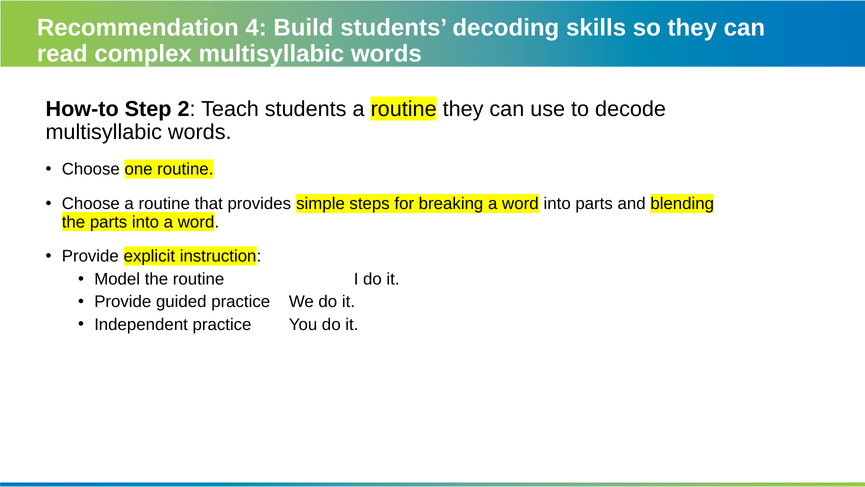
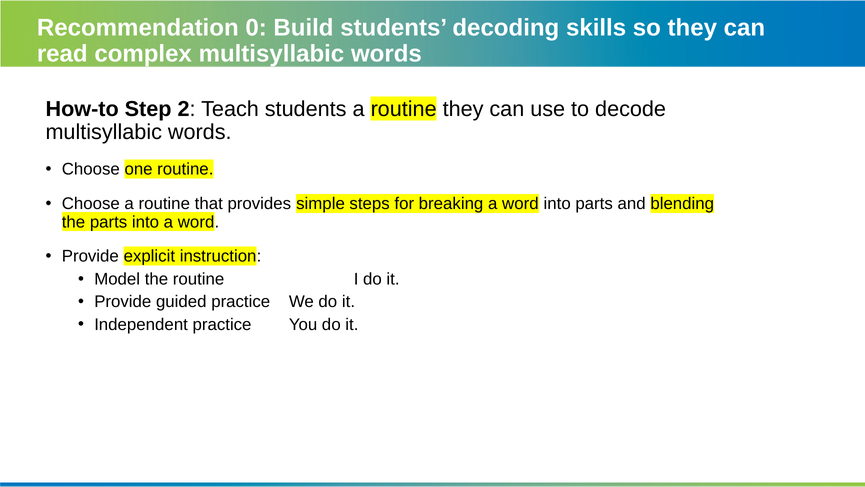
4: 4 -> 0 (256, 28)
